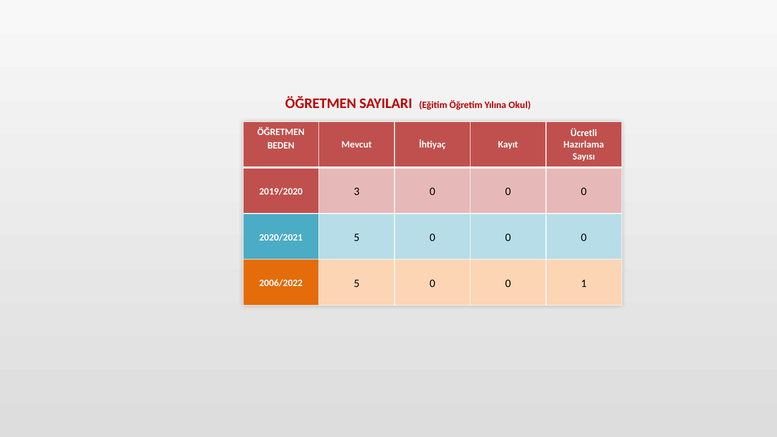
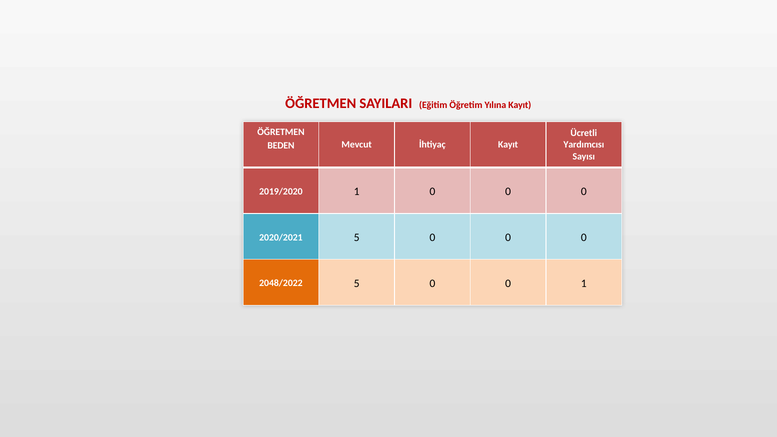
Yılına Okul: Okul -> Kayıt (520, 105)
Hazırlama: Hazırlama -> Yardımcısı (584, 145)
2019/2020 3: 3 -> 1 (357, 192)
2006/2022: 2006/2022 -> 2048/2022 (281, 283)
